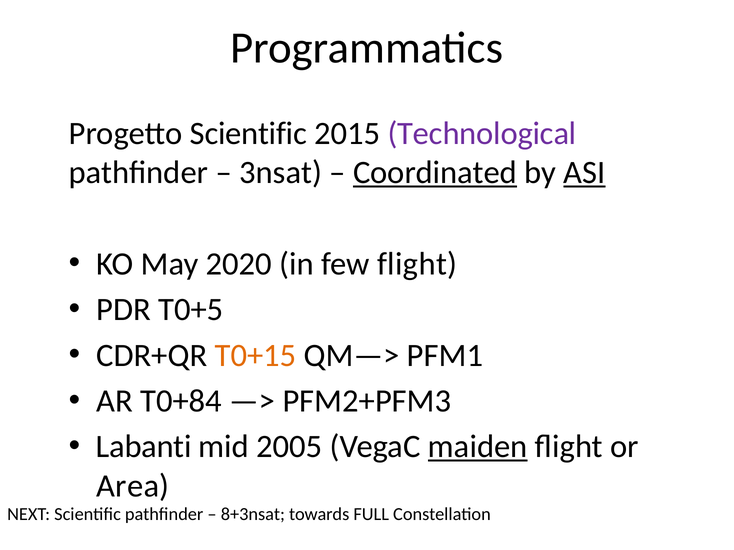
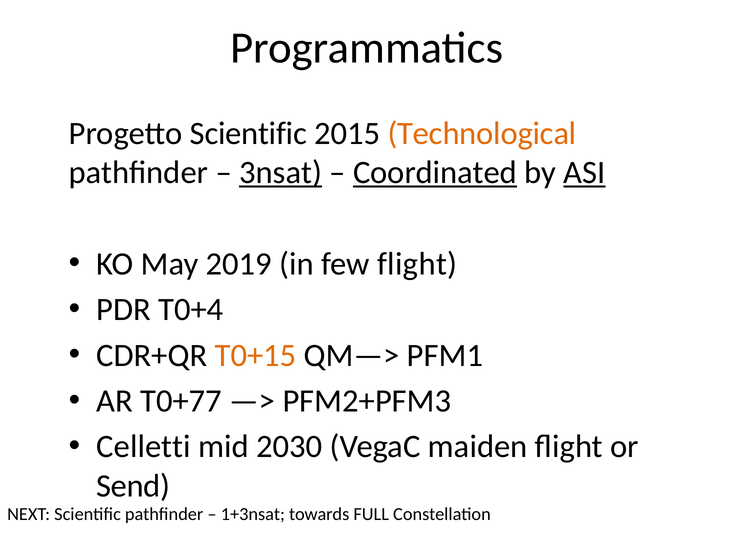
Technological colour: purple -> orange (482, 134)
3nsat underline: none -> present (281, 173)
2020: 2020 -> 2019 (239, 264)
T0+5: T0+5 -> T0+4 (191, 310)
T0+84: T0+84 -> T0+77 (181, 401)
Labanti: Labanti -> Celletti (143, 447)
2005: 2005 -> 2030 (289, 447)
maiden underline: present -> none (478, 447)
Area: Area -> Send (133, 486)
8+3nsat: 8+3nsat -> 1+3nsat (253, 515)
